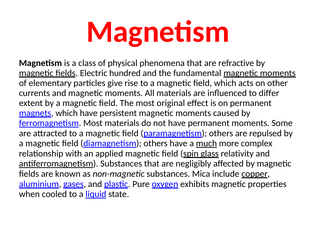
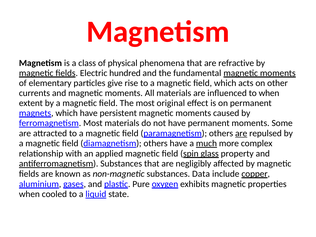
to differ: differ -> when (269, 93)
are underline: none -> present (241, 133)
relativity: relativity -> property (237, 154)
Mica: Mica -> Data (201, 174)
